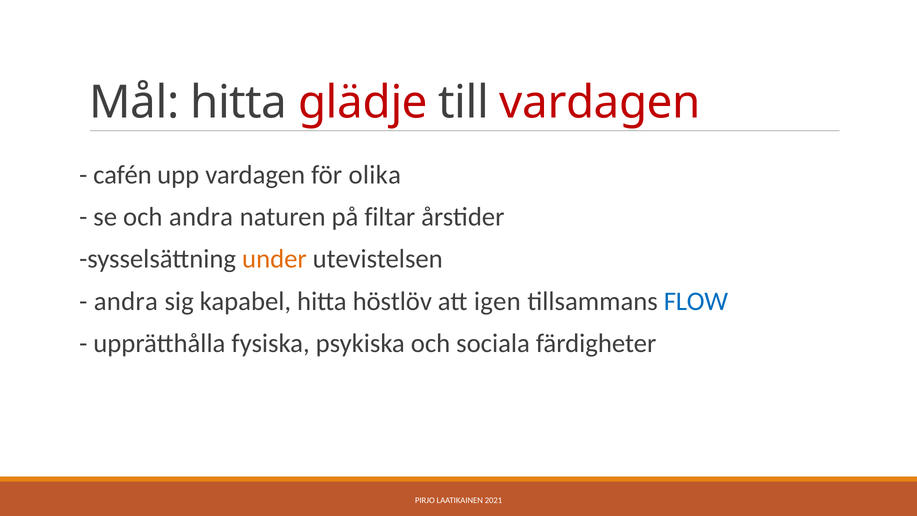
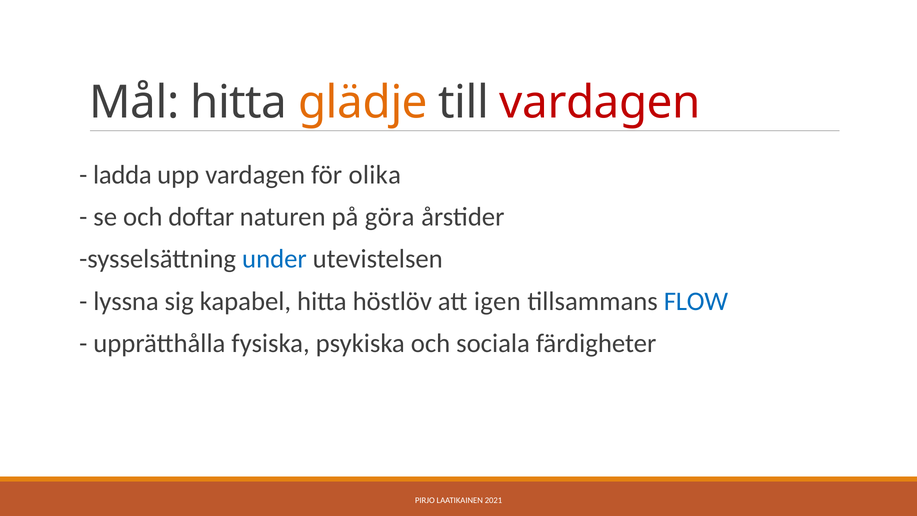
glädje colour: red -> orange (363, 103)
cafén: cafén -> ladda (122, 175)
och andra: andra -> doftar (201, 217)
filtar: filtar -> göra (390, 217)
under colour: orange -> blue (274, 259)
andra: andra -> lyssna (126, 301)
